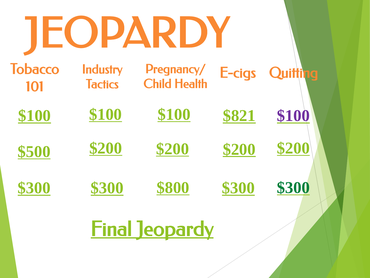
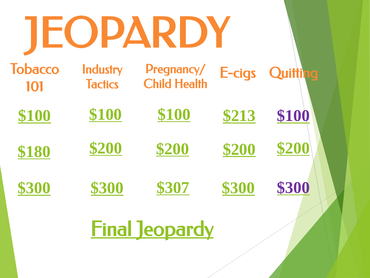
$821: $821 -> $213 (239, 116)
$500: $500 -> $180 (34, 151)
$800: $800 -> $307 (173, 187)
$300 colour: green -> purple (293, 187)
